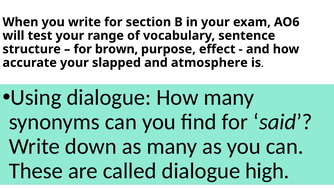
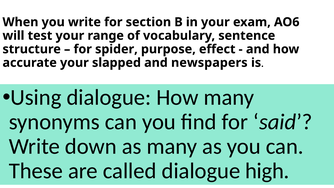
brown: brown -> spider (116, 49)
atmosphere: atmosphere -> newspapers (209, 63)
